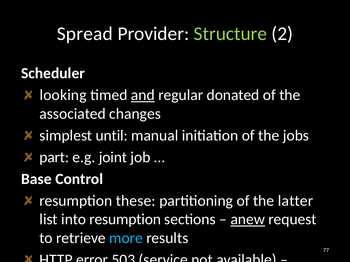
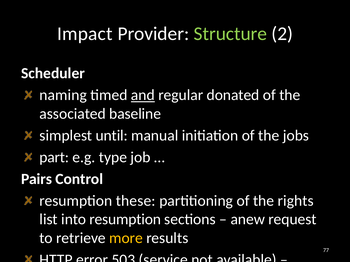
Spread: Spread -> Impact (85, 34)
looking: looking -> naming (63, 95)
changes: changes -> baseline (135, 114)
joint: joint -> type (113, 157)
Base: Base -> Pairs (36, 179)
latter: latter -> rights (296, 201)
anew underline: present -> none (248, 220)
more colour: light blue -> yellow (126, 238)
